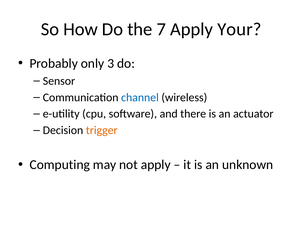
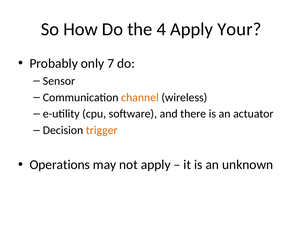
7: 7 -> 4 (161, 29)
3: 3 -> 7 (111, 64)
channel colour: blue -> orange (140, 97)
Computing: Computing -> Operations (60, 165)
